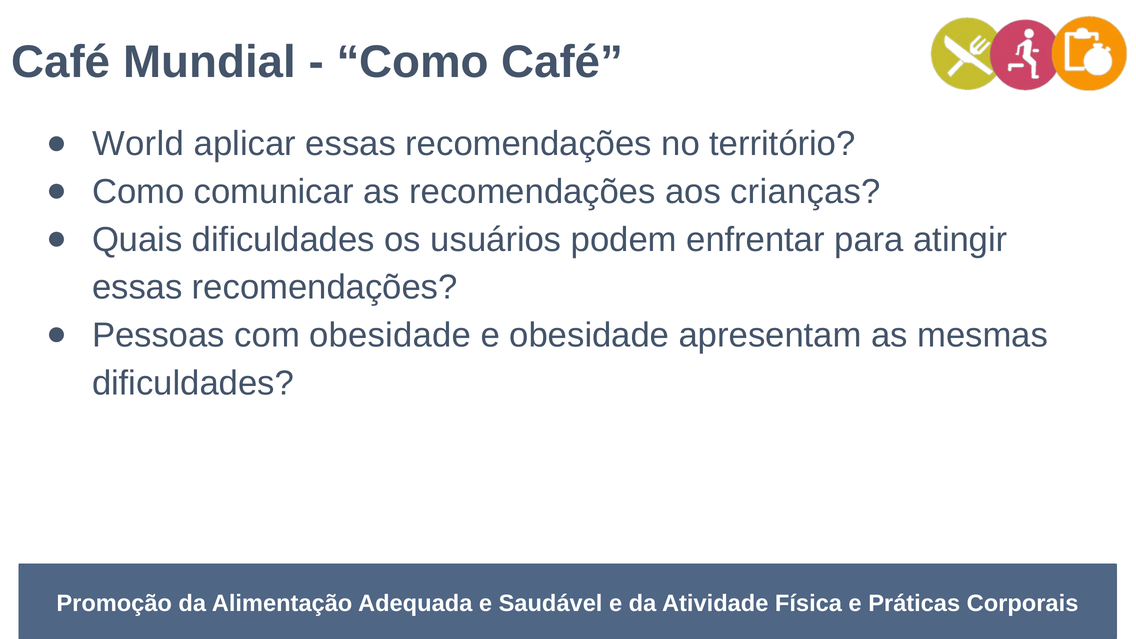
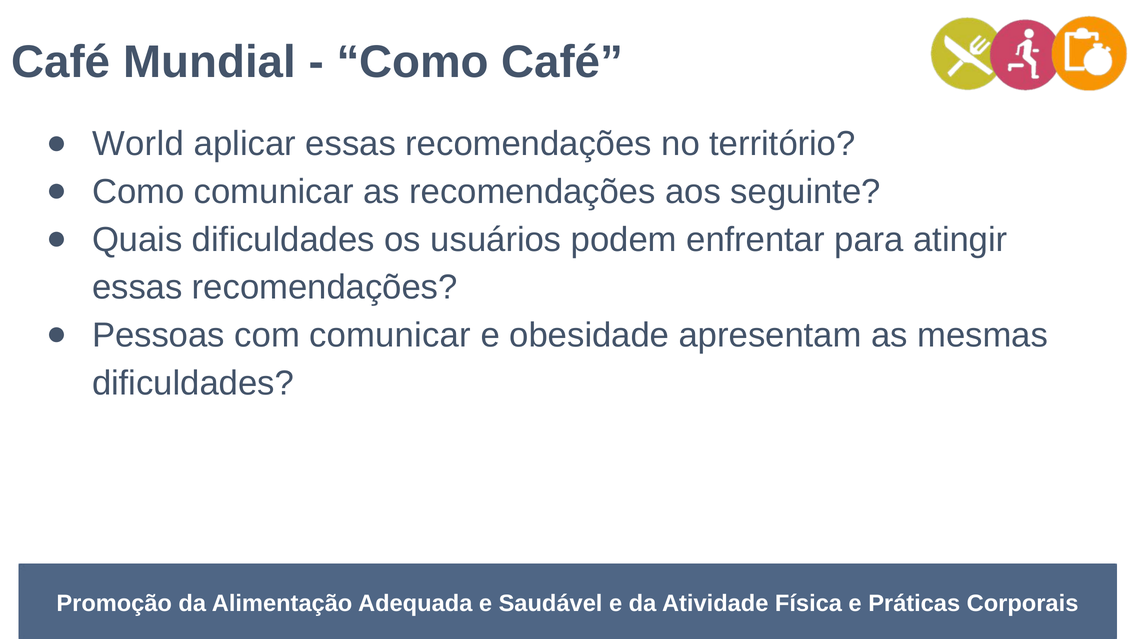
crianças: crianças -> seguinte (806, 192)
com obesidade: obesidade -> comunicar (390, 335)
